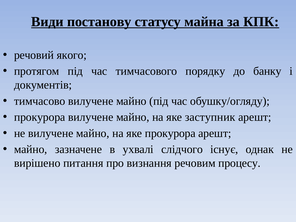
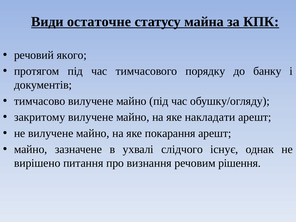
постанову: постанову -> остаточне (99, 22)
прокурора: прокурора -> закритому (40, 117)
заступник: заступник -> накладати (210, 117)
яке прокурора: прокурора -> покарання (170, 133)
процесу: процесу -> рішення (240, 163)
